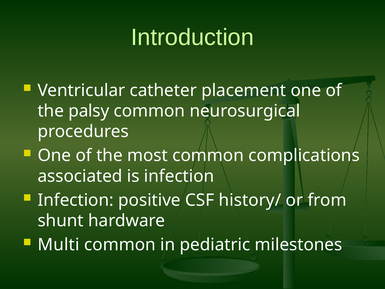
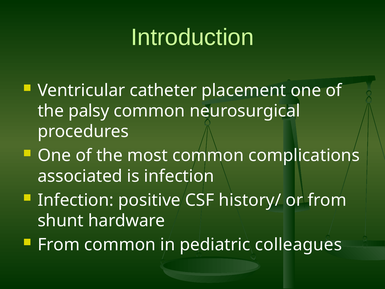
Multi: Multi -> From (59, 244)
milestones: milestones -> colleagues (298, 244)
